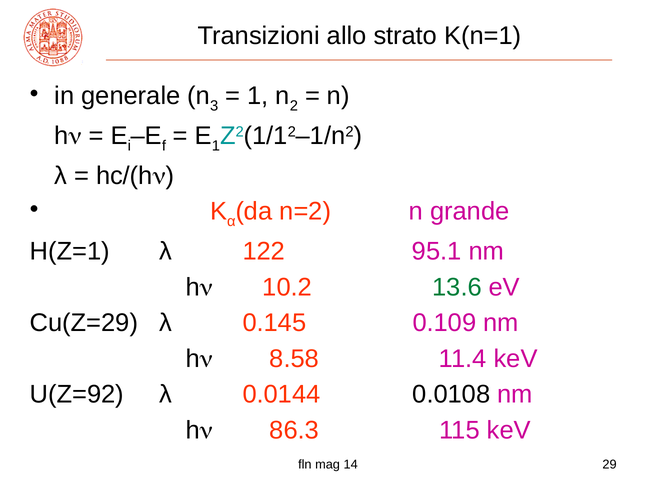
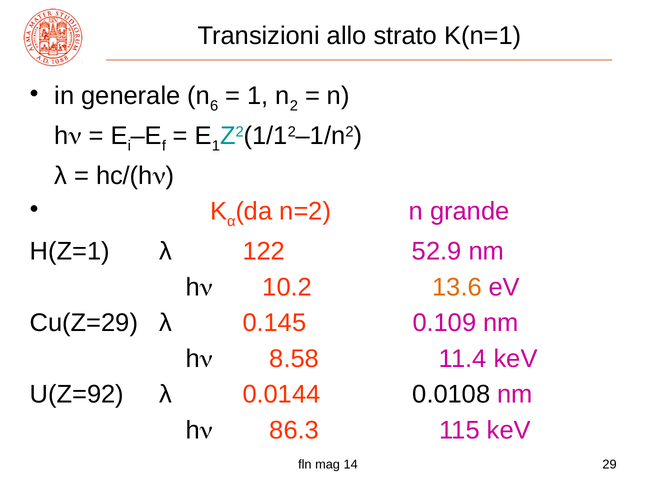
3: 3 -> 6 (214, 106)
95.1: 95.1 -> 52.9 (437, 252)
13.6 colour: green -> orange (457, 287)
